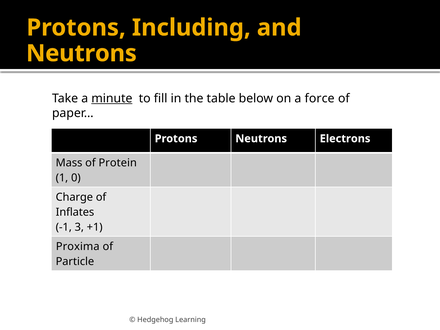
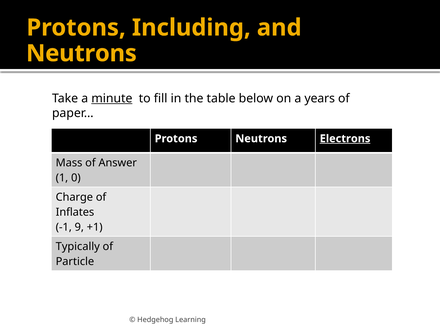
force: force -> years (320, 98)
Electrons underline: none -> present (345, 139)
Protein: Protein -> Answer (118, 163)
3: 3 -> 9 (79, 227)
Proxima: Proxima -> Typically (78, 247)
